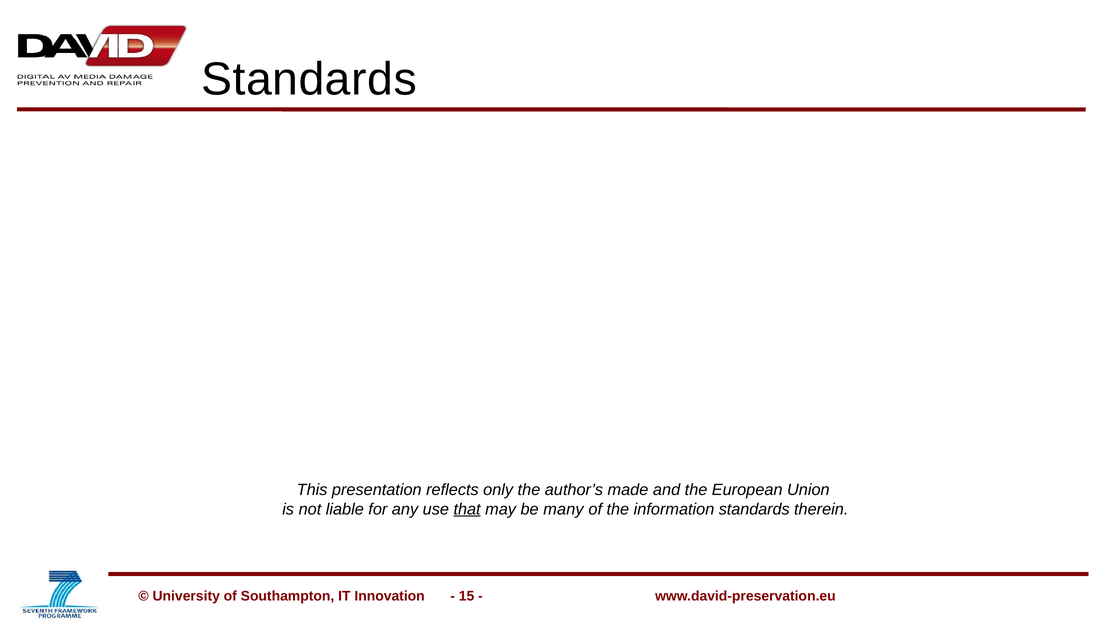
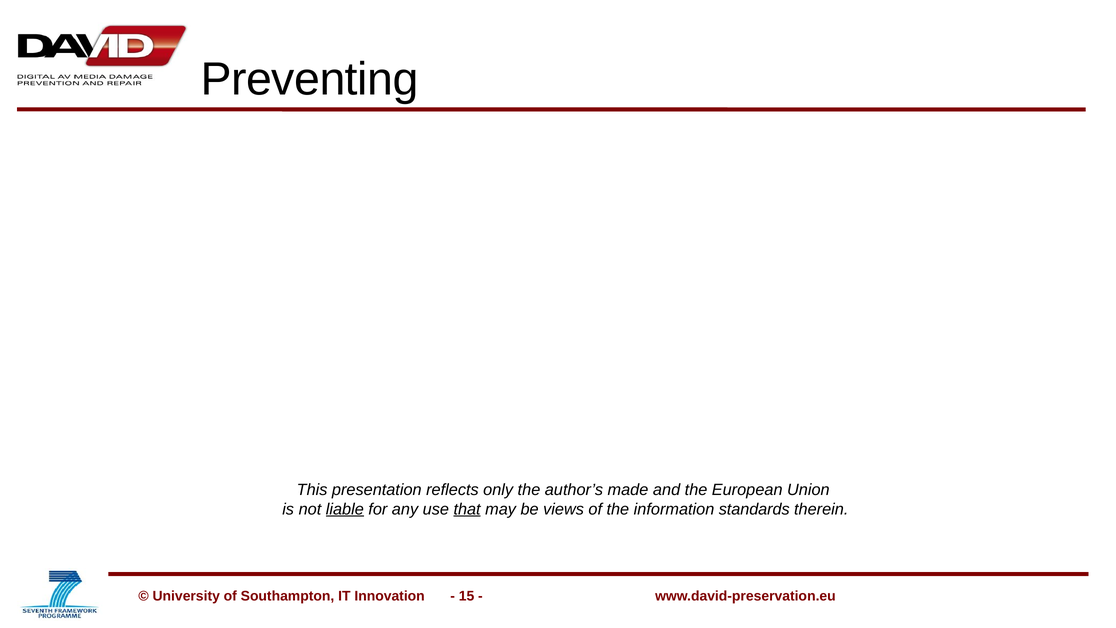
Standards: Standards -> Preventing (310, 79)
liable underline: none -> present (345, 509)
many: many -> views (564, 509)
